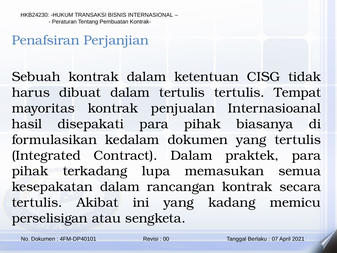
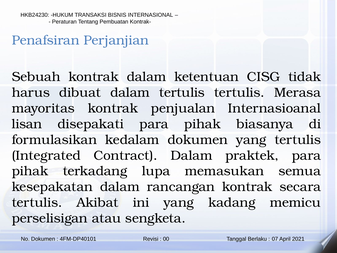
Tempat: Tempat -> Merasa (297, 93)
hasil: hasil -> lisan (27, 124)
